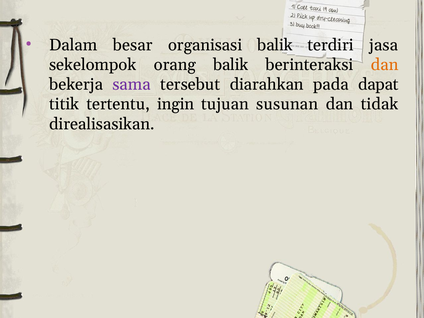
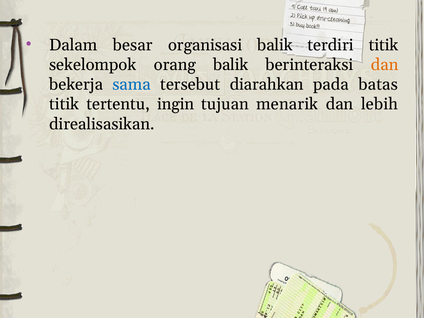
terdiri jasa: jasa -> titik (384, 45)
sama colour: purple -> blue (132, 84)
dapat: dapat -> batas (378, 84)
susunan: susunan -> menarik (287, 104)
tidak: tidak -> lebih (380, 104)
